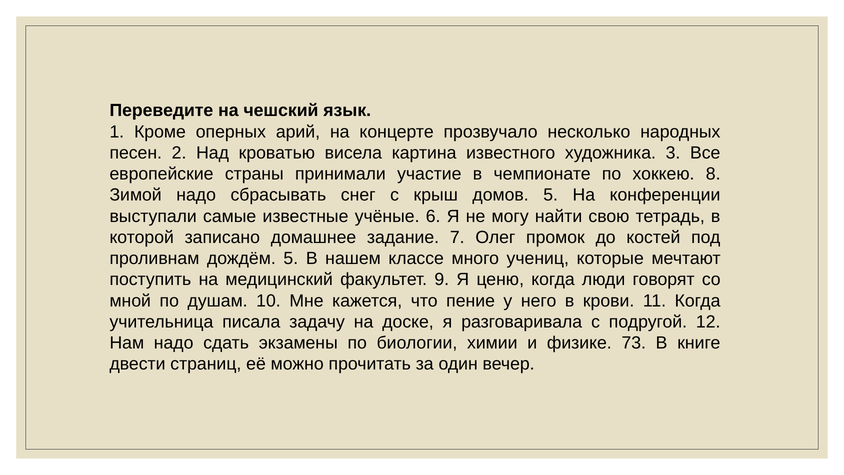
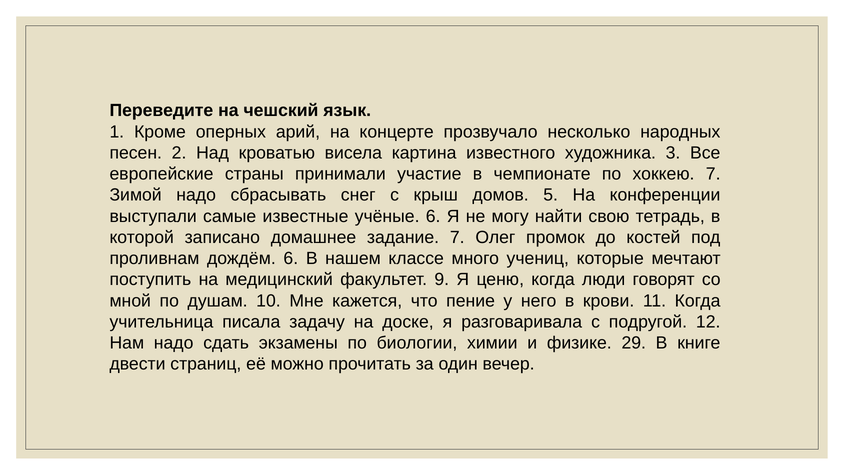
хоккею 8: 8 -> 7 (713, 174)
дождём 5: 5 -> 6 (291, 258)
73: 73 -> 29 (634, 343)
